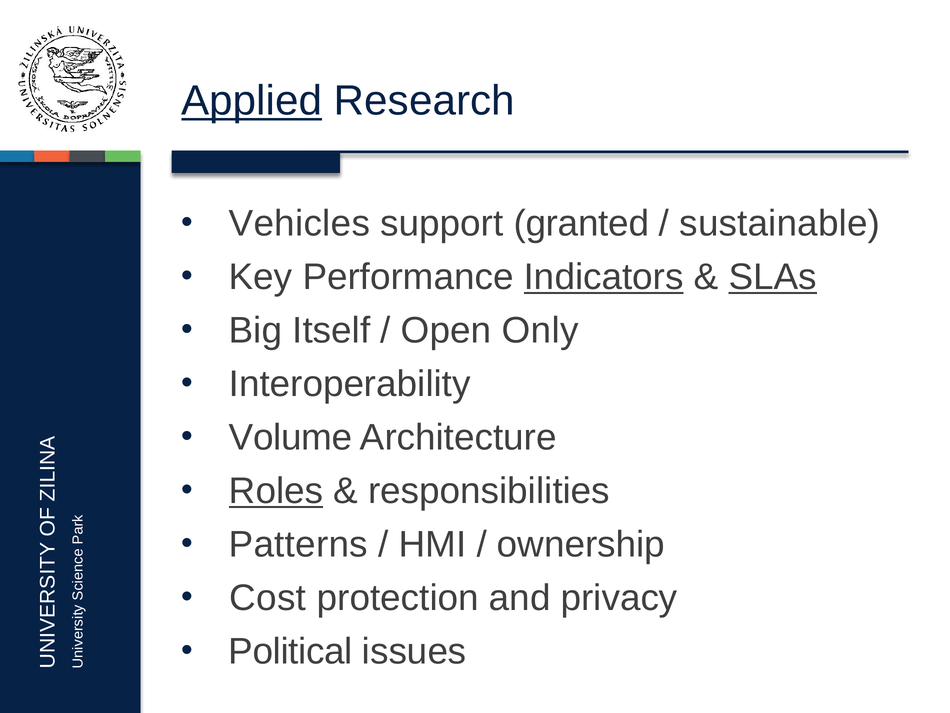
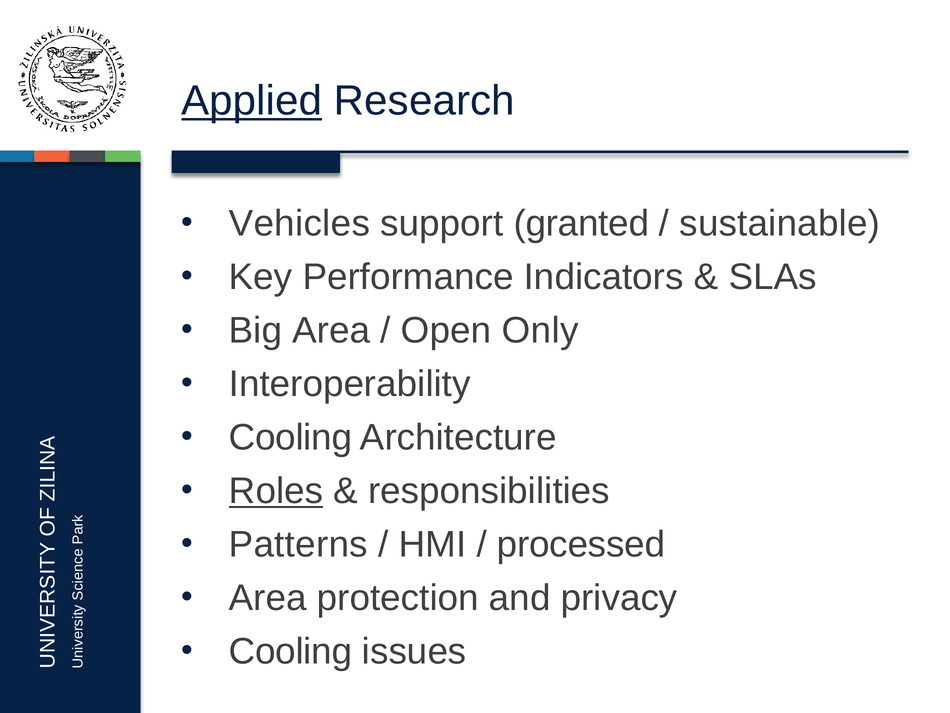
Indicators underline: present -> none (604, 277)
SLAs underline: present -> none (773, 277)
Big Itself: Itself -> Area (331, 330)
Volume: Volume -> Cooling (291, 437)
ownership: ownership -> processed (581, 544)
Cost: Cost -> Area (268, 598)
Political: Political -> Cooling (291, 651)
